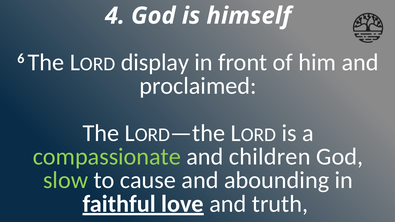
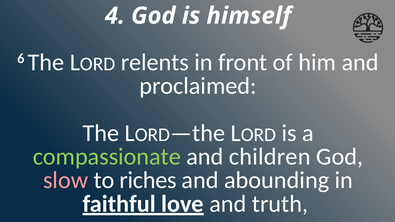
display: display -> relents (155, 62)
slow colour: light green -> pink (66, 180)
cause: cause -> riches (148, 180)
